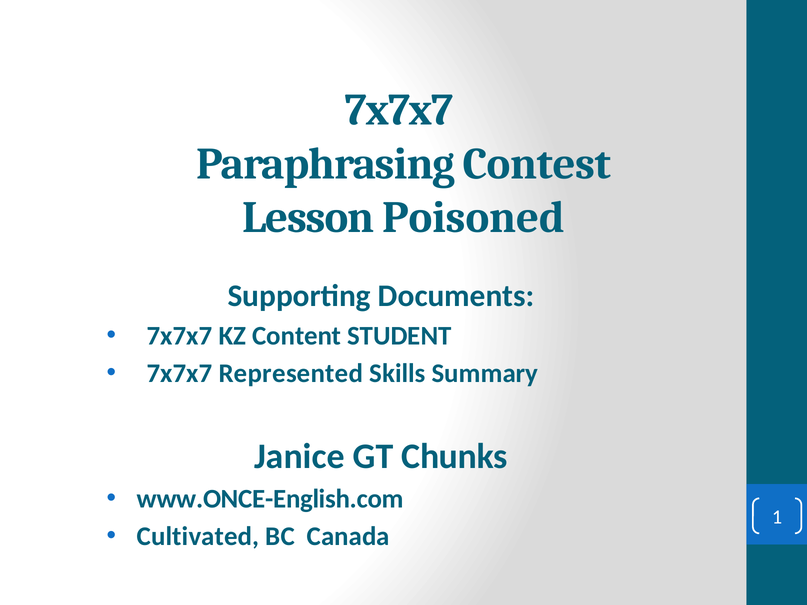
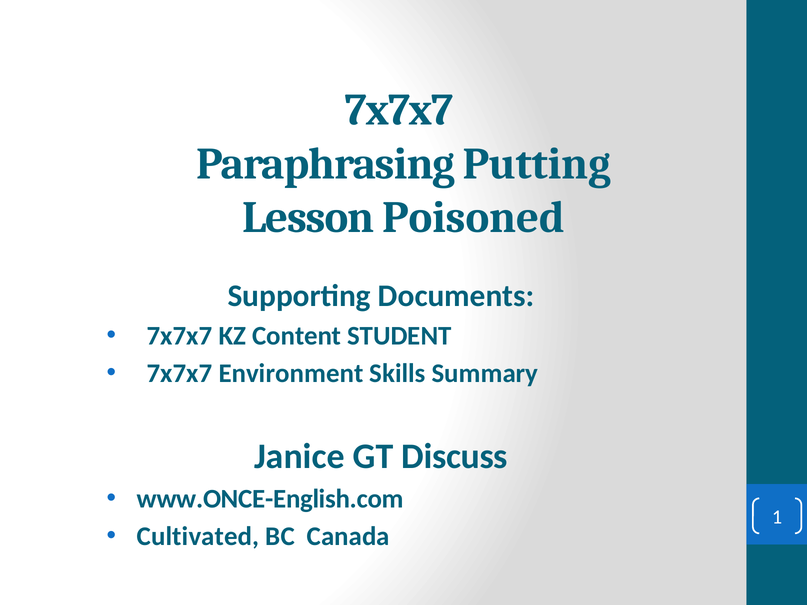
Contest: Contest -> Putting (537, 164)
Represented: Represented -> Environment (291, 374)
Chunks: Chunks -> Discuss (455, 457)
